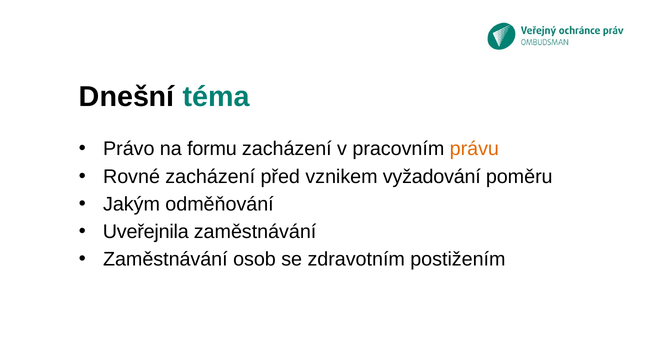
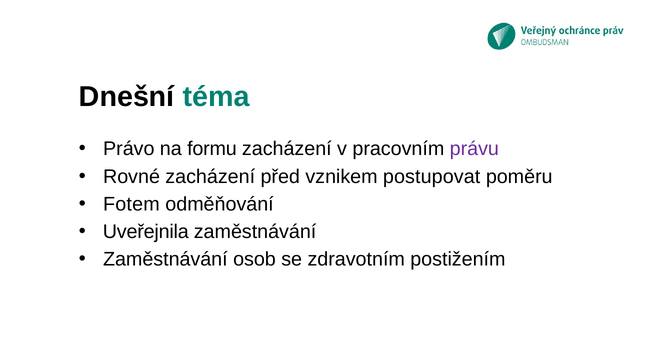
právu colour: orange -> purple (474, 149)
vyžadování: vyžadování -> postupovat (432, 177)
Jakým: Jakým -> Fotem (131, 204)
